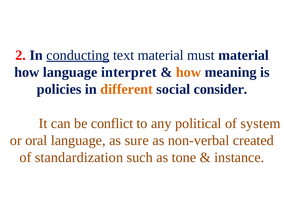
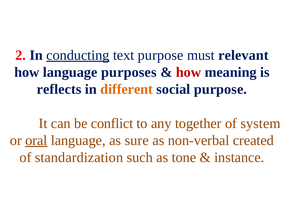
text material: material -> purpose (161, 55)
must material: material -> relevant (243, 55)
interpret: interpret -> purposes (129, 72)
how colour: orange -> red (188, 72)
policies: policies -> reflects (59, 89)
social consider: consider -> purpose (220, 89)
political: political -> together (198, 123)
oral underline: none -> present (36, 140)
